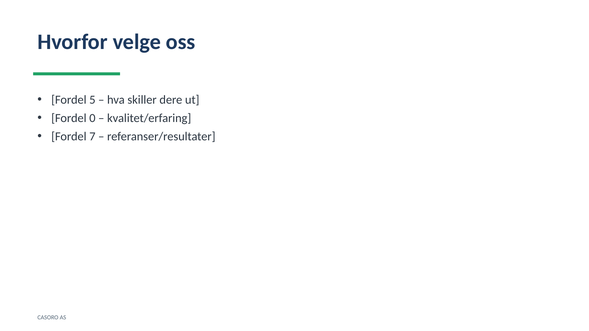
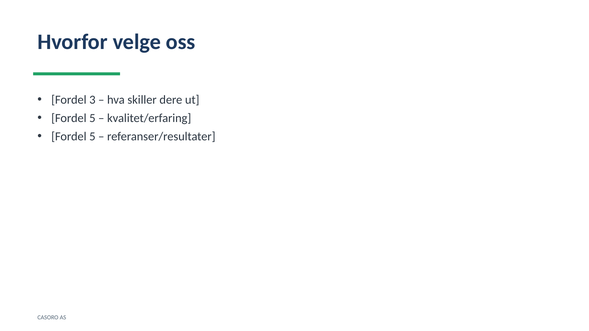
5: 5 -> 3 (92, 100)
0: 0 -> 5 (92, 118)
7: 7 -> 5 (92, 137)
